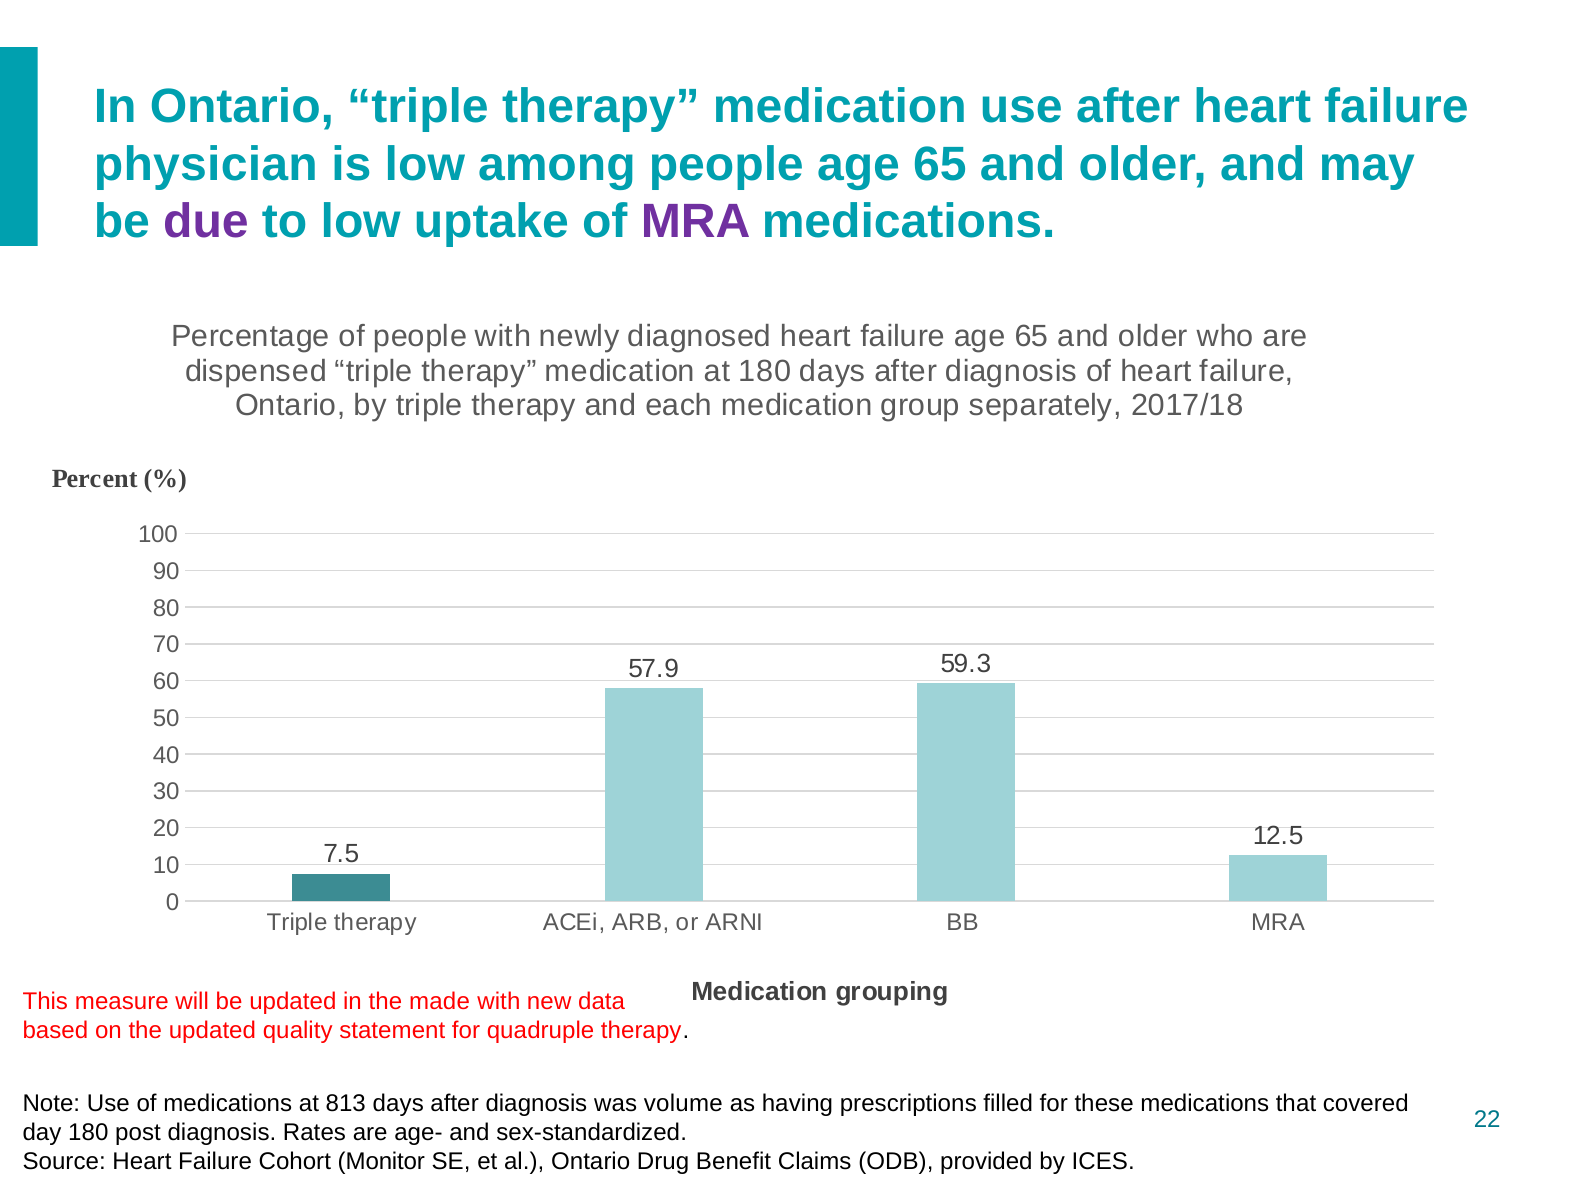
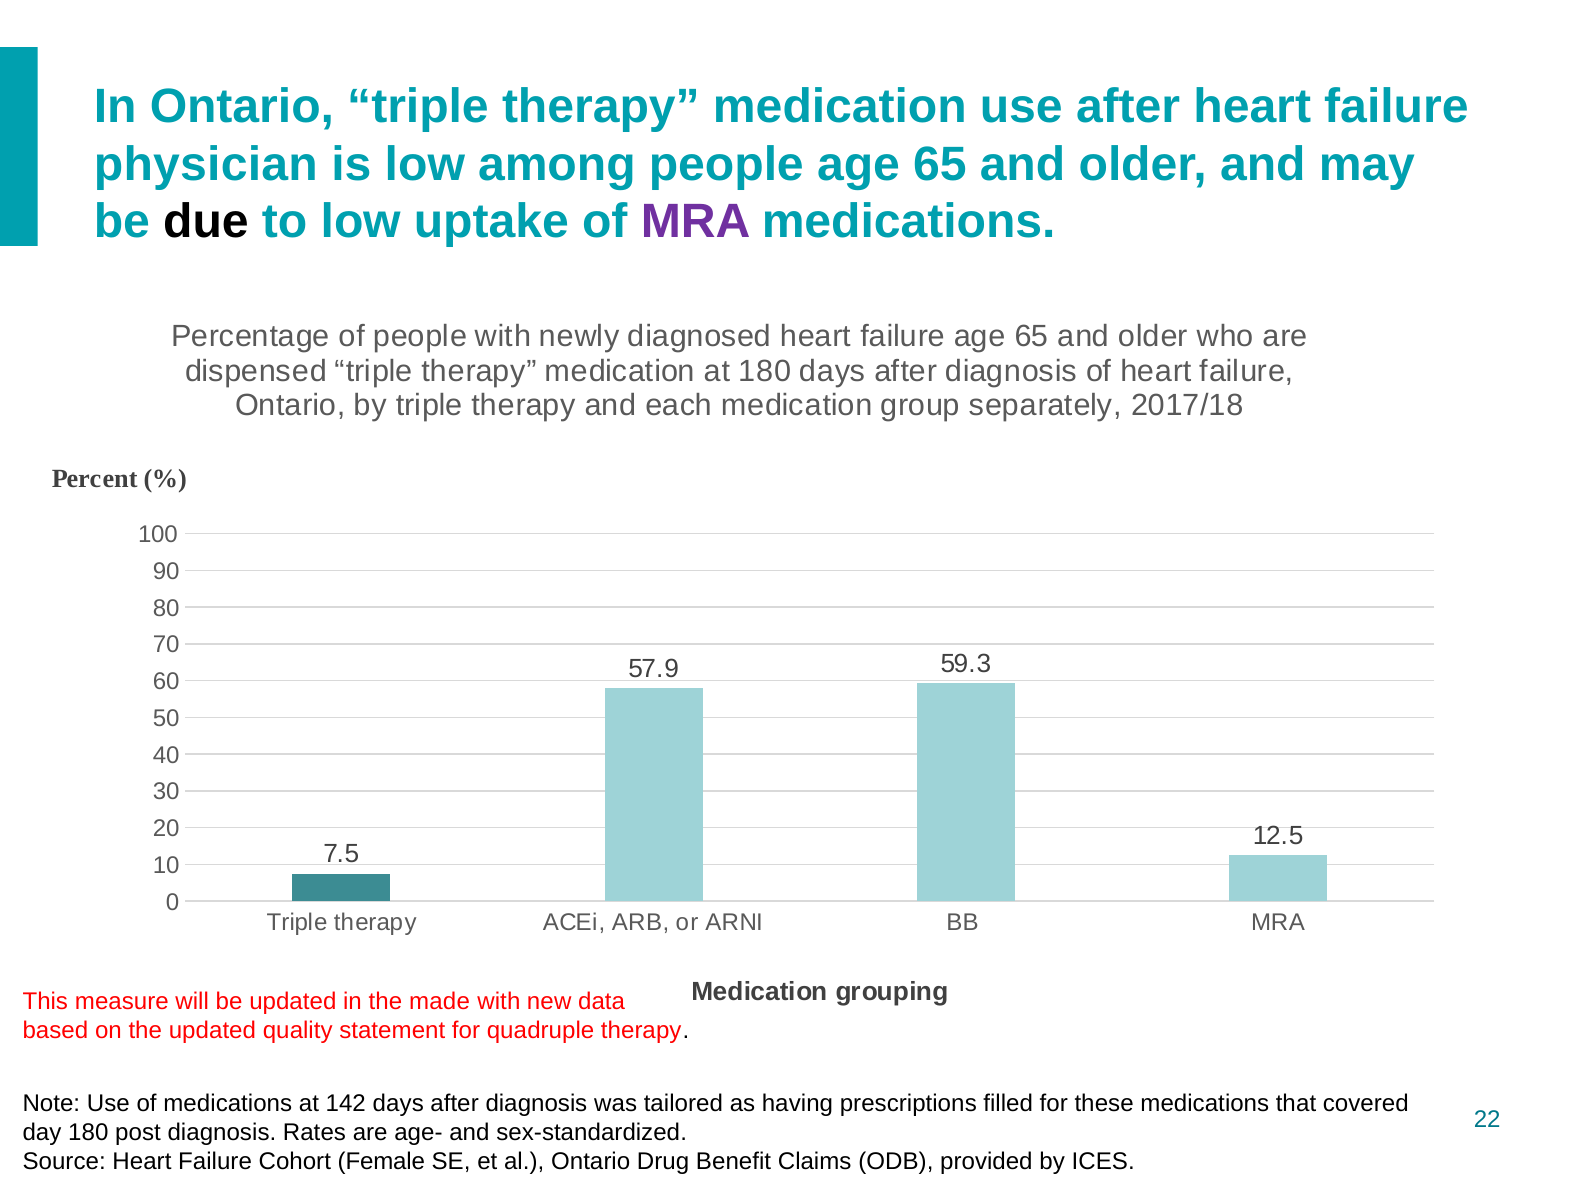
due colour: purple -> black (206, 222)
813: 813 -> 142 (346, 1103)
volume: volume -> tailored (683, 1103)
Monitor: Monitor -> Female (381, 1161)
